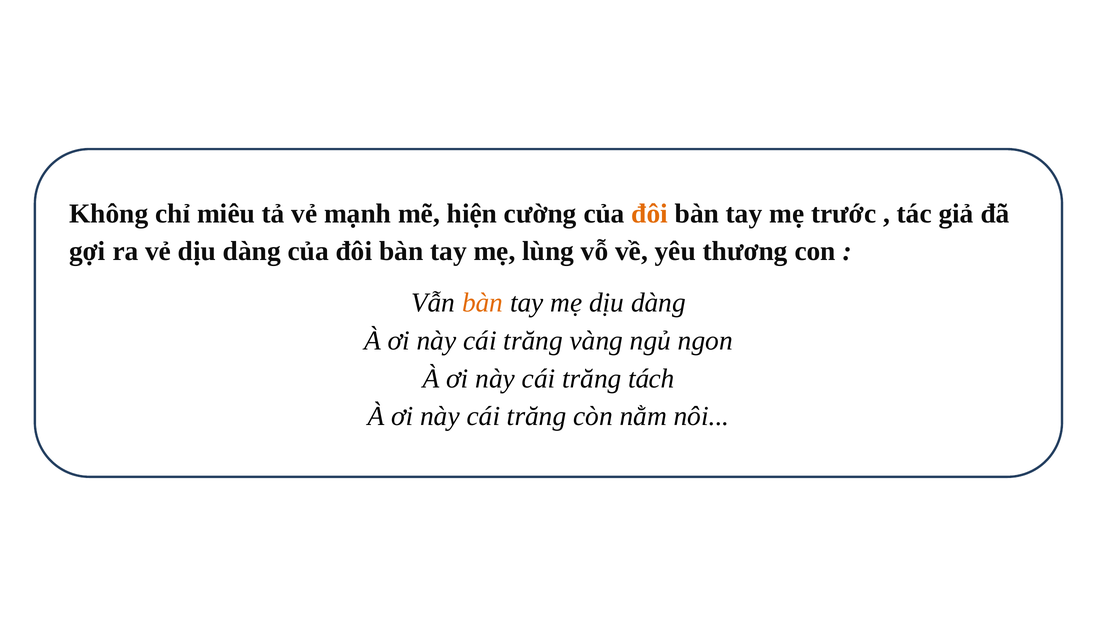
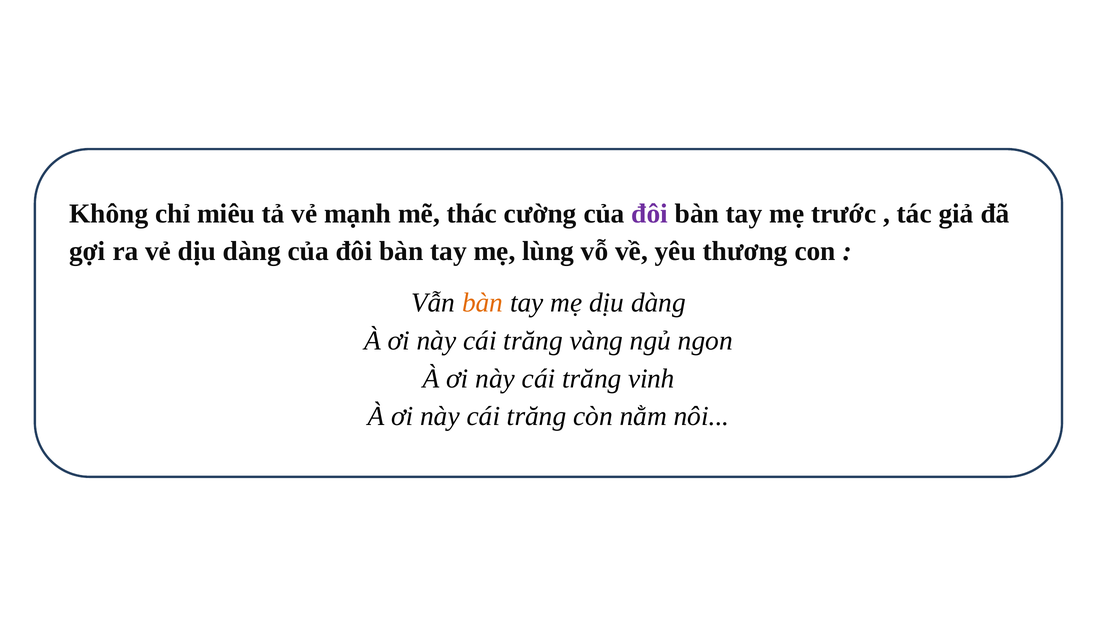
hiện: hiện -> thác (472, 214)
đôi colour: orange -> purple (650, 214)
tách: tách -> vinh (651, 379)
